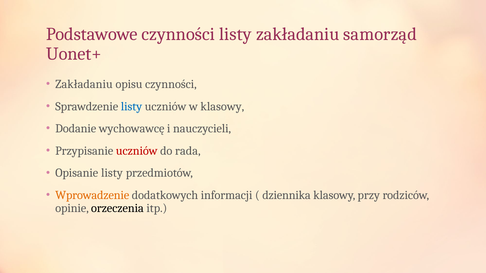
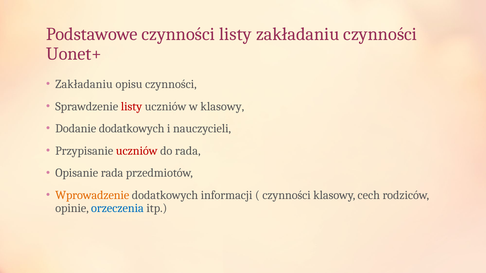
zakładaniu samorząd: samorząd -> czynności (380, 34)
listy colour: blue -> red (131, 106)
Dodanie wychowawcę: wychowawcę -> dodatkowych (132, 129)
Opisanie listy: listy -> rada (112, 173)
dziennika: dziennika -> czynności (287, 195)
przy: przy -> cech (369, 195)
orzeczenia colour: black -> blue (117, 209)
